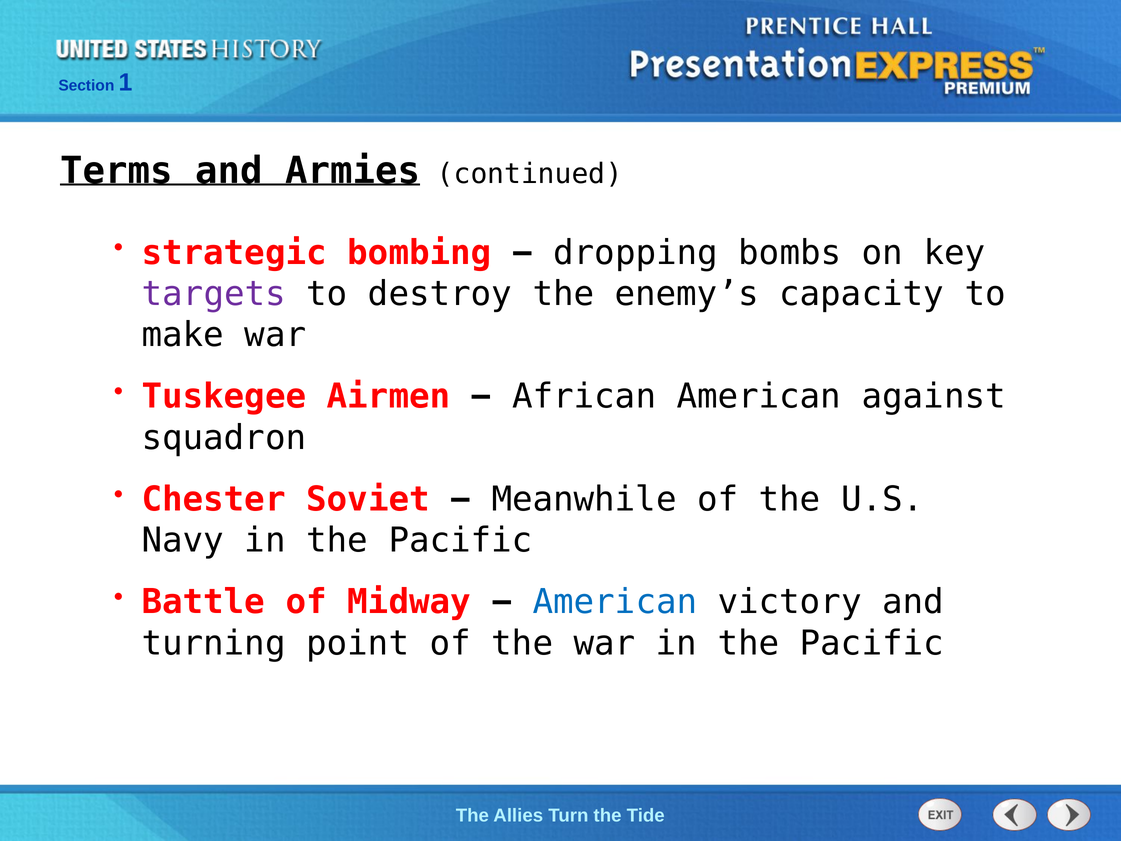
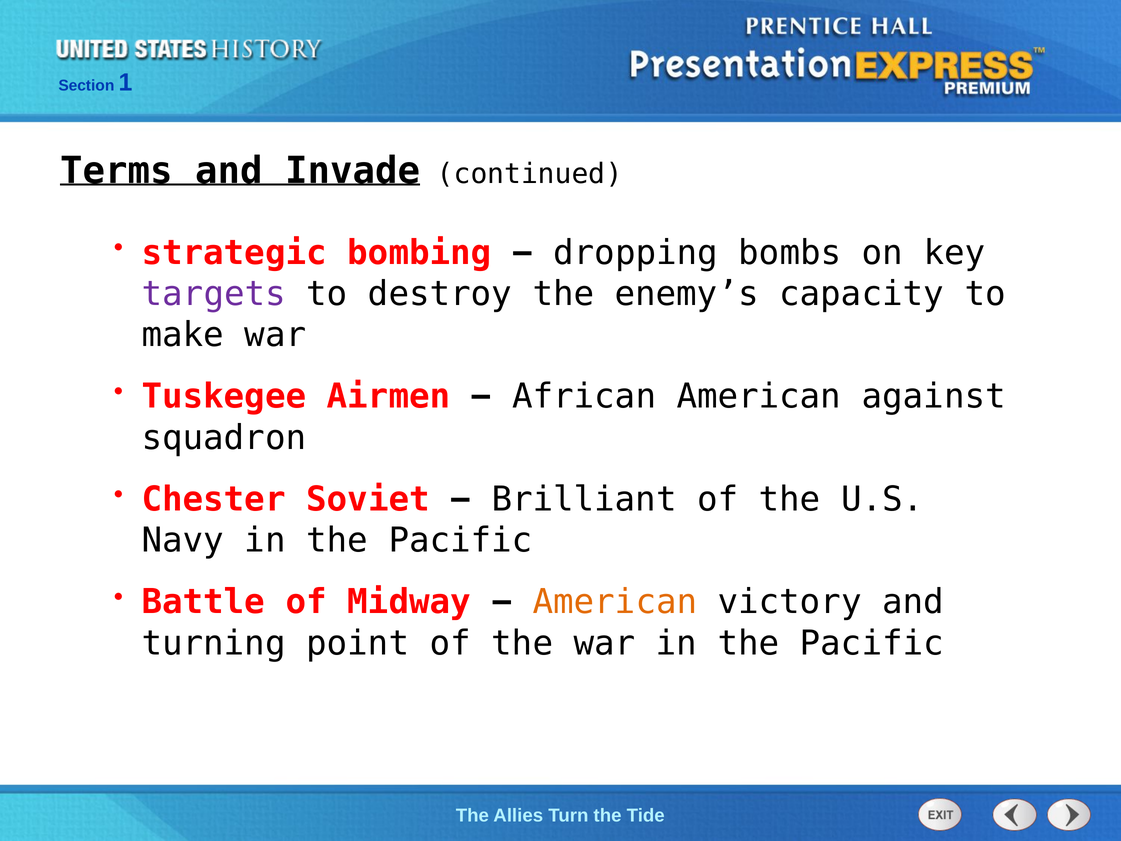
Armies: Armies -> Invade (353, 171)
Meanwhile: Meanwhile -> Brilliant (584, 499)
American colour: blue -> orange (615, 602)
